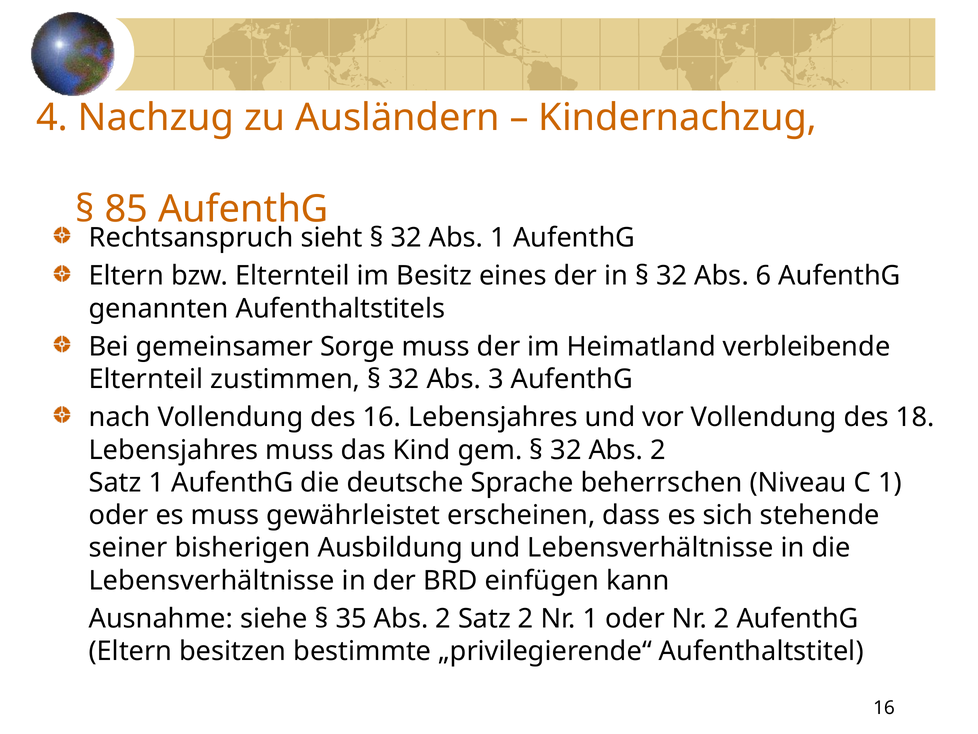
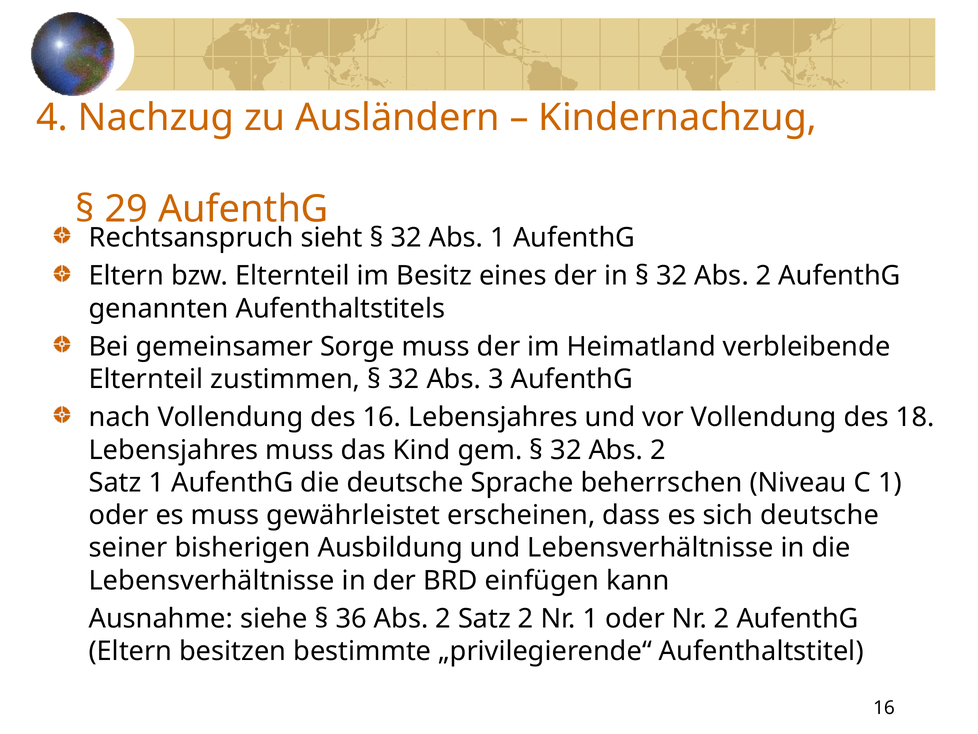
85: 85 -> 29 (126, 209)
6: 6 -> 2 (764, 276)
sich stehende: stehende -> deutsche (820, 515)
35: 35 -> 36 (351, 618)
